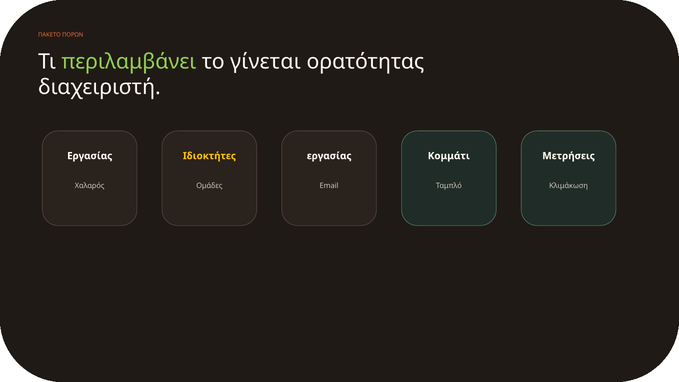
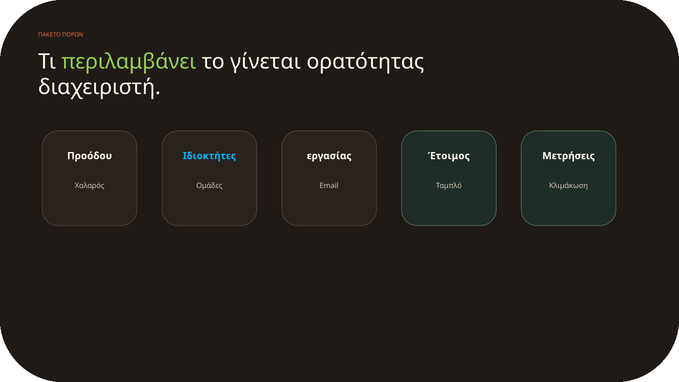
Εργασίας: Εργασίας -> Προόδου (90, 156)
Ιδιοκτήτες colour: yellow -> light blue (209, 156)
Κομμάτι: Κομμάτι -> Έτοιμος (449, 156)
